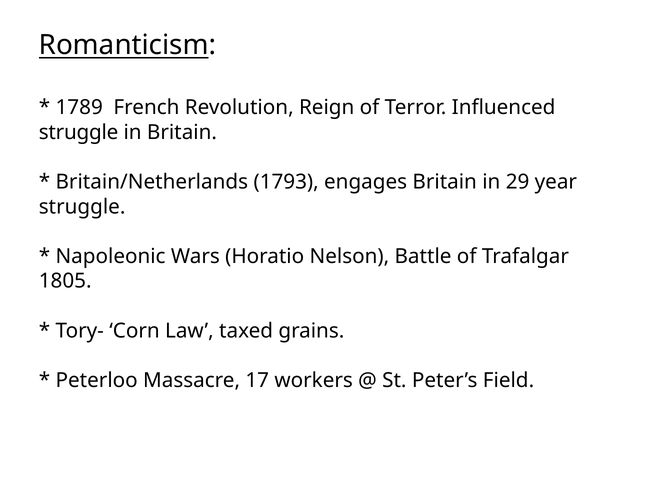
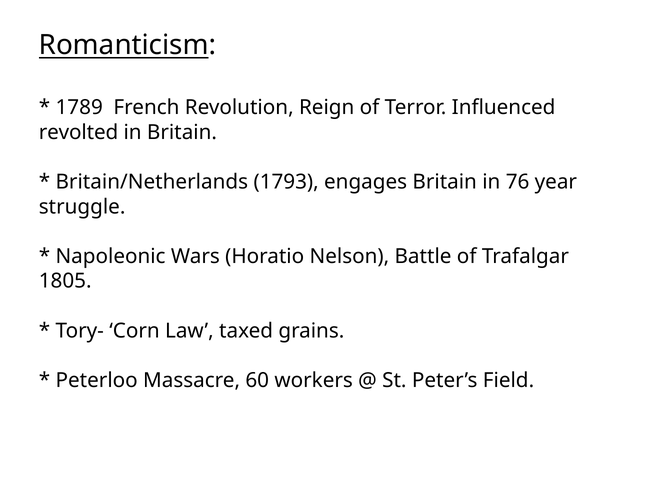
struggle: struggle -> revolted (79, 132)
29: 29 -> 76 (518, 182)
17: 17 -> 60 (257, 380)
